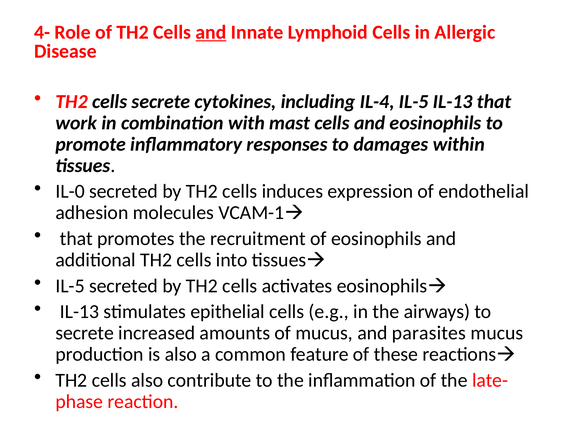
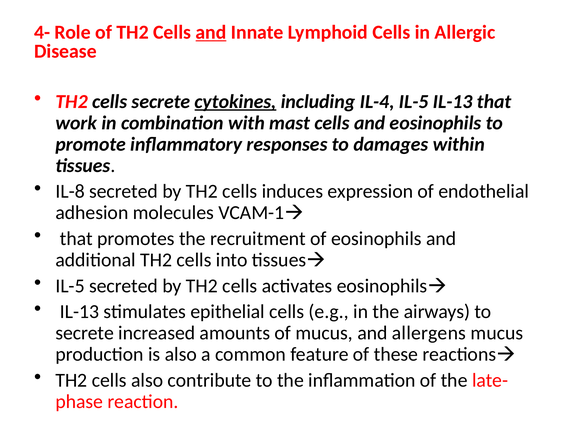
cytokines underline: none -> present (235, 101)
IL-0: IL-0 -> IL-8 (70, 191)
parasites: parasites -> allergens (429, 333)
